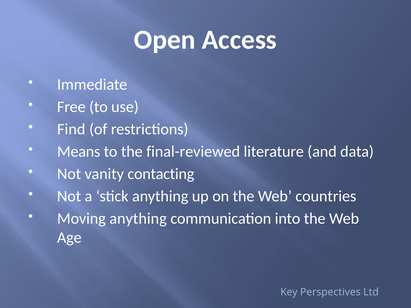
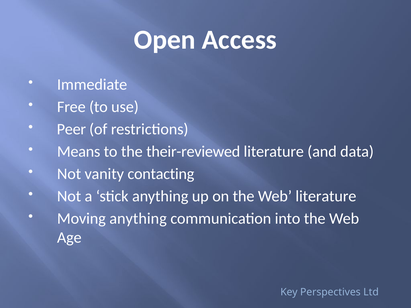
Find: Find -> Peer (71, 129)
final-reviewed: final-reviewed -> their-reviewed (193, 152)
Web countries: countries -> literature (326, 196)
